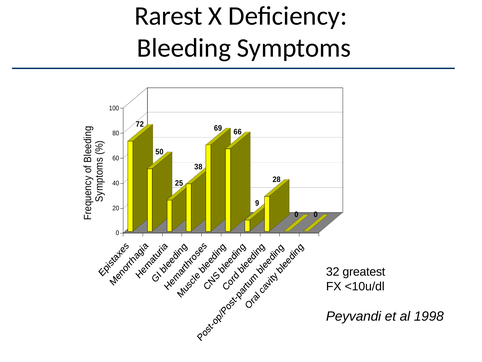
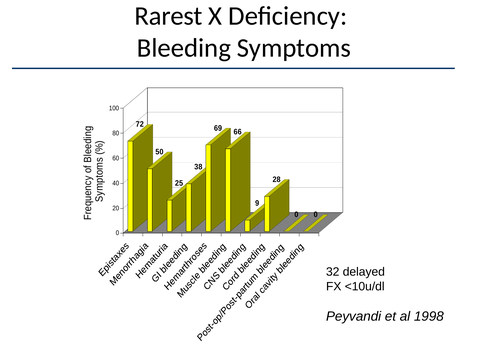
greatest: greatest -> delayed (364, 272)
